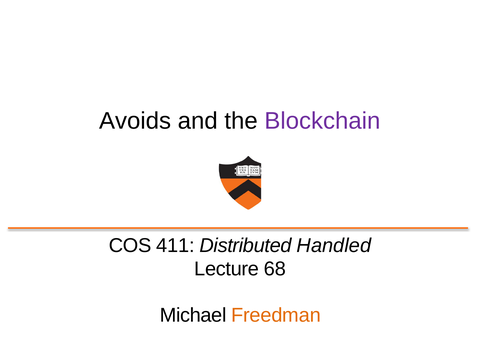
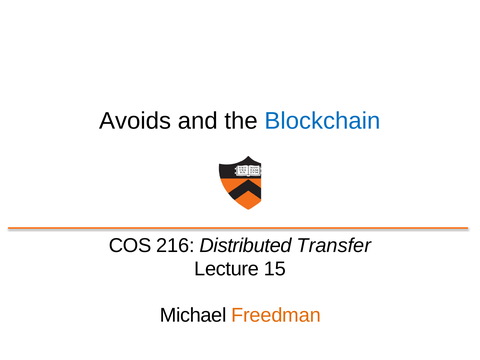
Blockchain colour: purple -> blue (323, 121)
411: 411 -> 216 (175, 246)
Handled: Handled -> Transfer (334, 246)
68: 68 -> 15 (275, 269)
